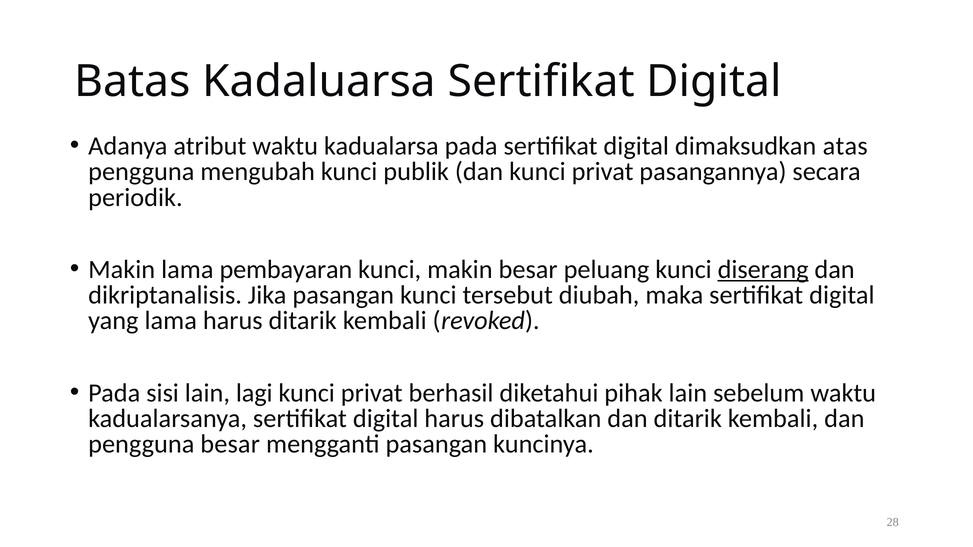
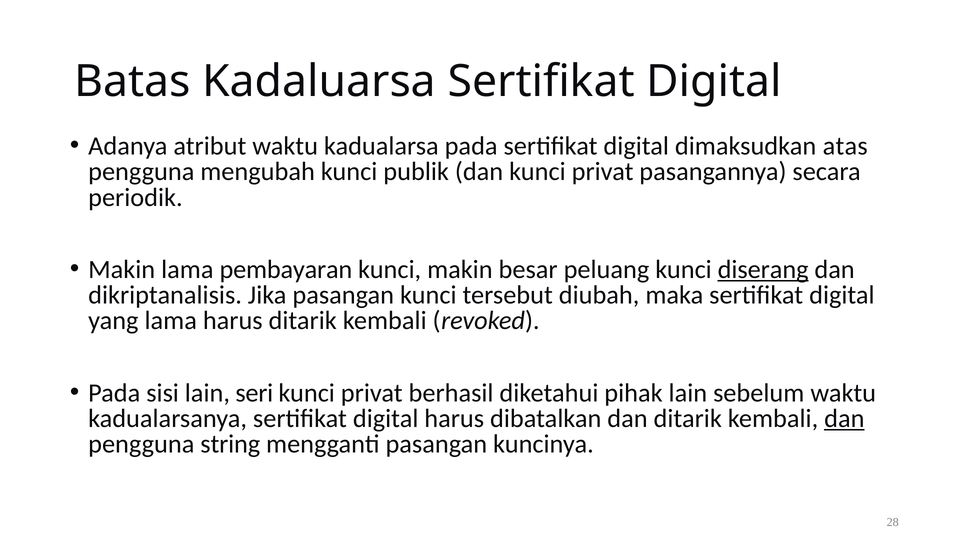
lagi: lagi -> seri (254, 393)
dan underline: none -> present (844, 419)
pengguna besar: besar -> string (230, 444)
